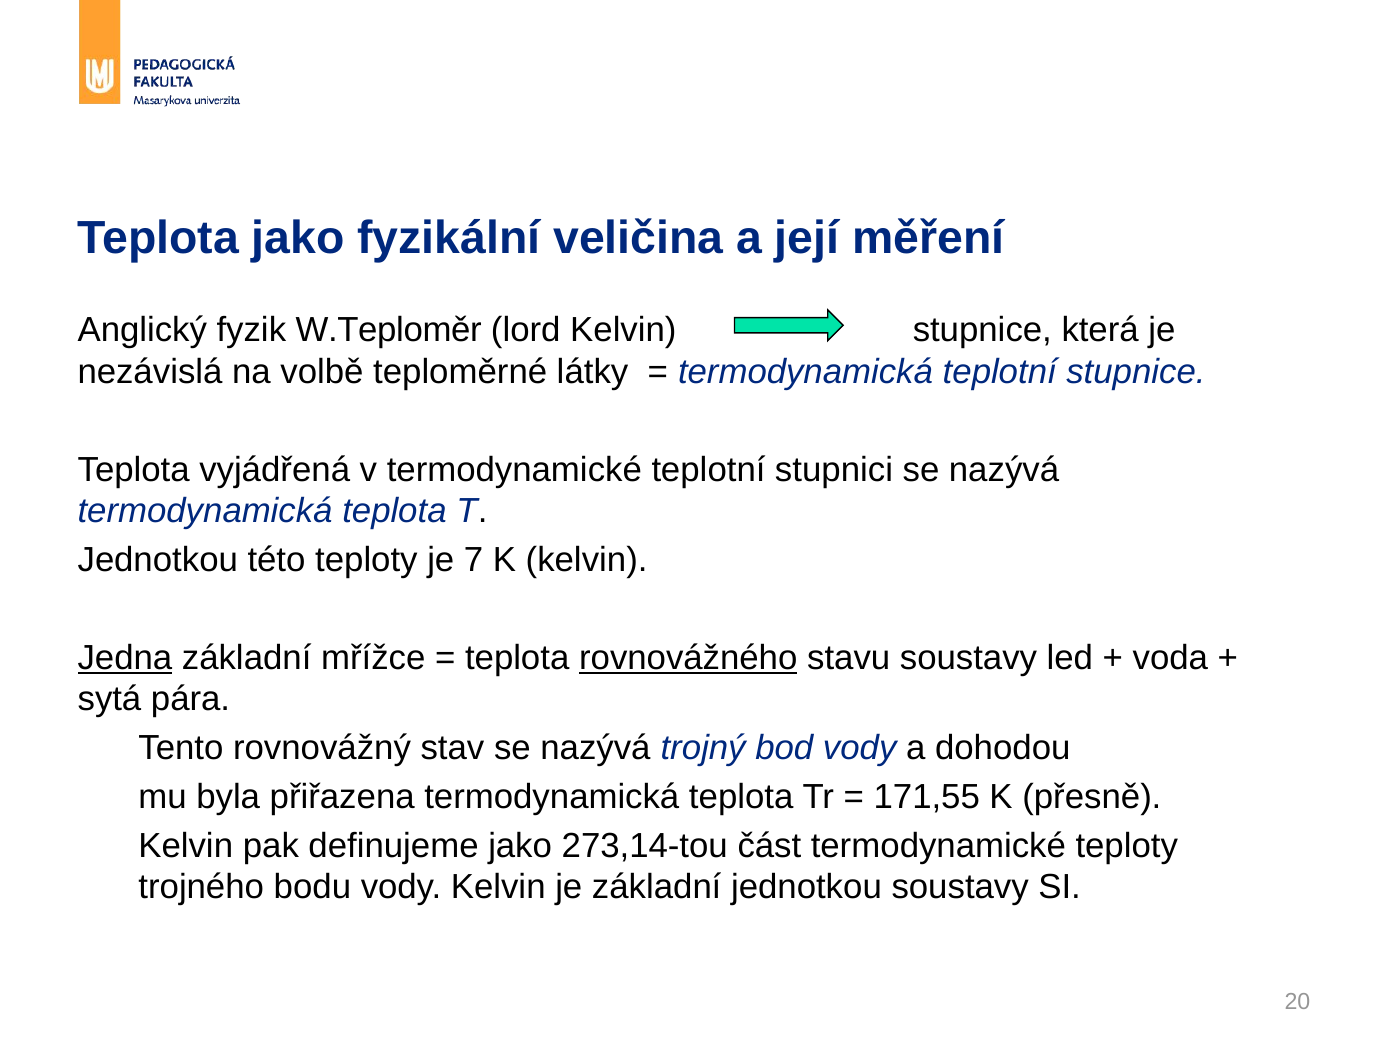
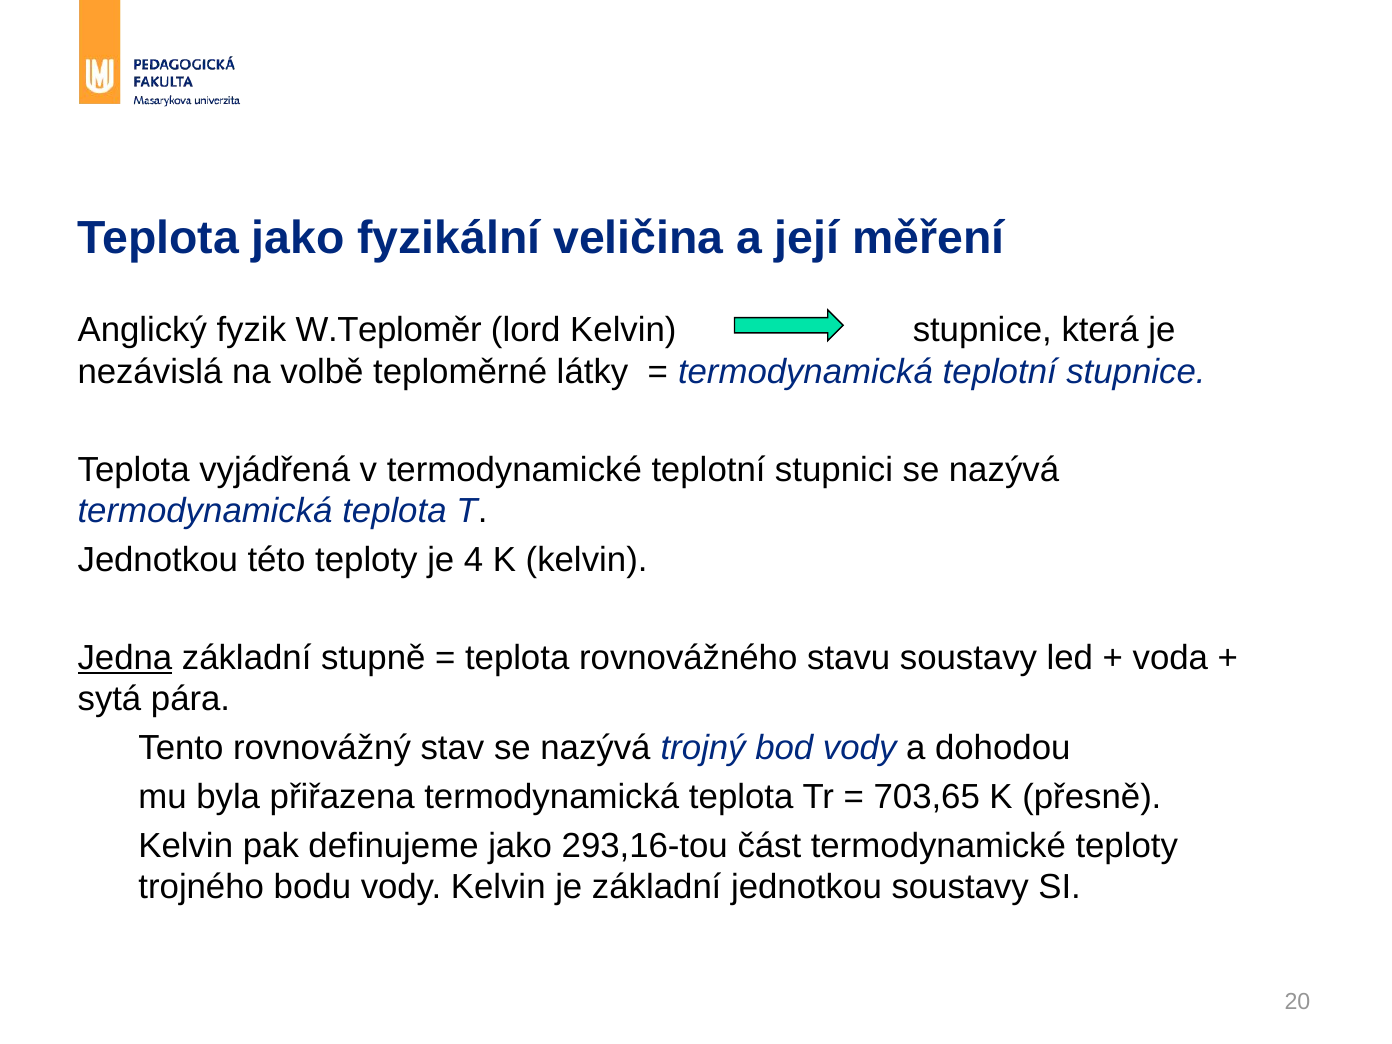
7: 7 -> 4 (474, 560)
mřížce: mřížce -> stupně (373, 658)
rovnovážného underline: present -> none (688, 658)
171,55: 171,55 -> 703,65 (927, 797)
273,14-tou: 273,14-tou -> 293,16-tou (645, 846)
